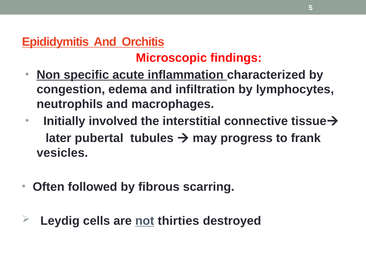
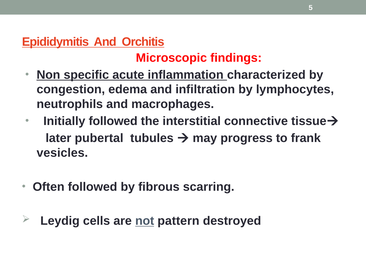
Initially involved: involved -> followed (113, 121)
thirties: thirties -> pattern (178, 221)
